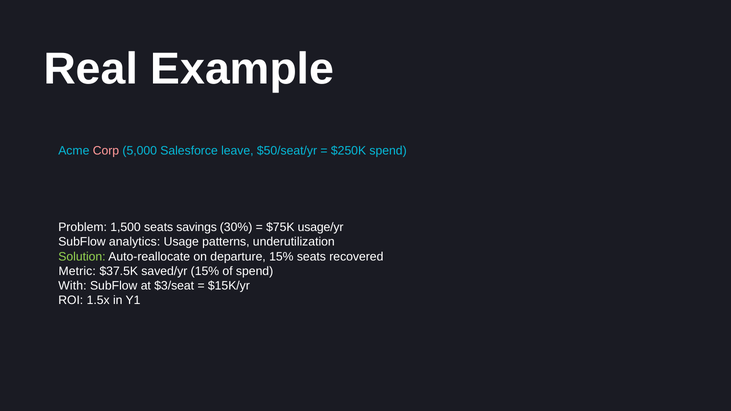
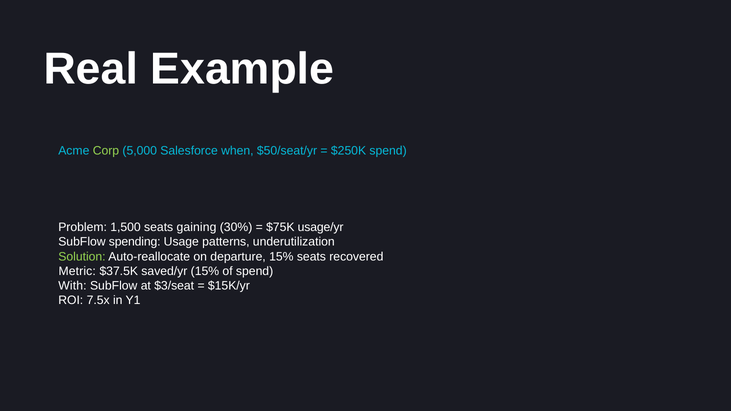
Corp colour: pink -> light green (106, 151)
leave: leave -> when (237, 151)
savings: savings -> gaining (196, 227)
analytics: analytics -> spending (135, 242)
1.5x: 1.5x -> 7.5x (98, 301)
